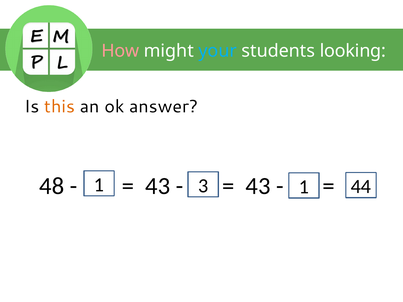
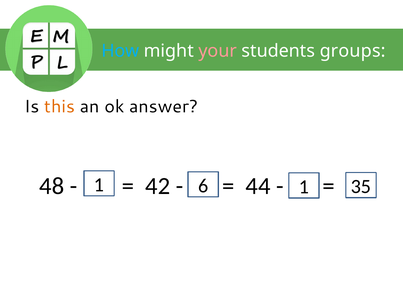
How colour: pink -> light blue (120, 51)
your colour: light blue -> pink (218, 51)
looking: looking -> groups (353, 51)
43: 43 -> 42 (158, 186)
43: 43 -> 44 (258, 186)
3: 3 -> 6 (203, 186)
44: 44 -> 35 (361, 187)
